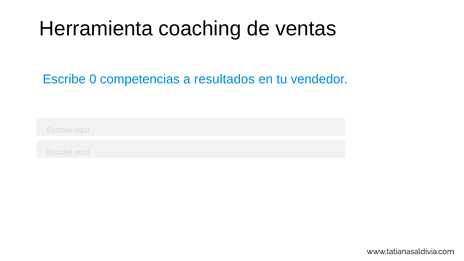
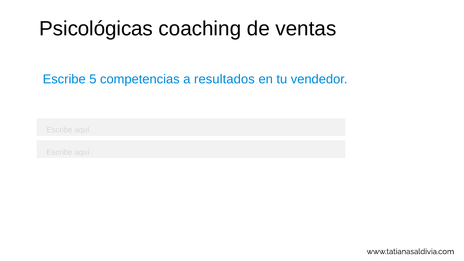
Herramienta: Herramienta -> Psicológicas (96, 29)
0: 0 -> 5 (93, 79)
